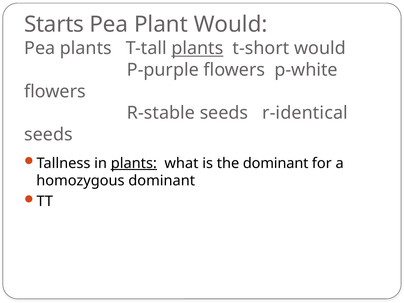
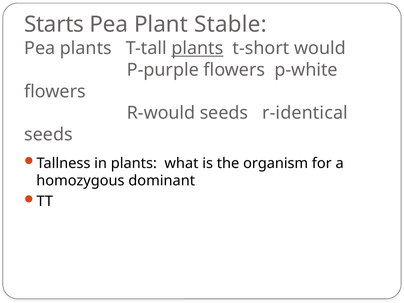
Plant Would: Would -> Stable (230, 24)
R-stable: R-stable -> R-would (161, 113)
plants underline: present -> none (134, 163)
the dominant: dominant -> organism (276, 163)
